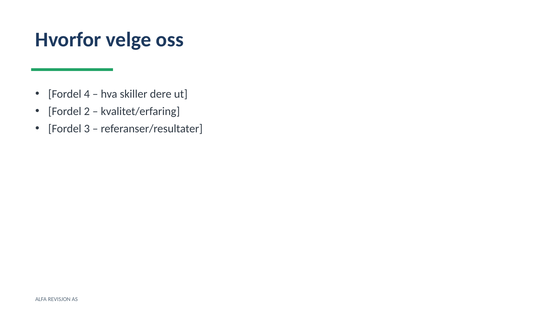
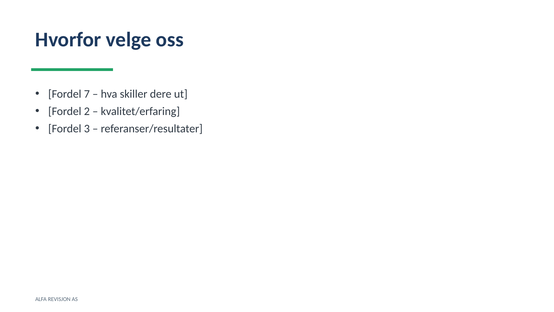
4: 4 -> 7 (87, 94)
